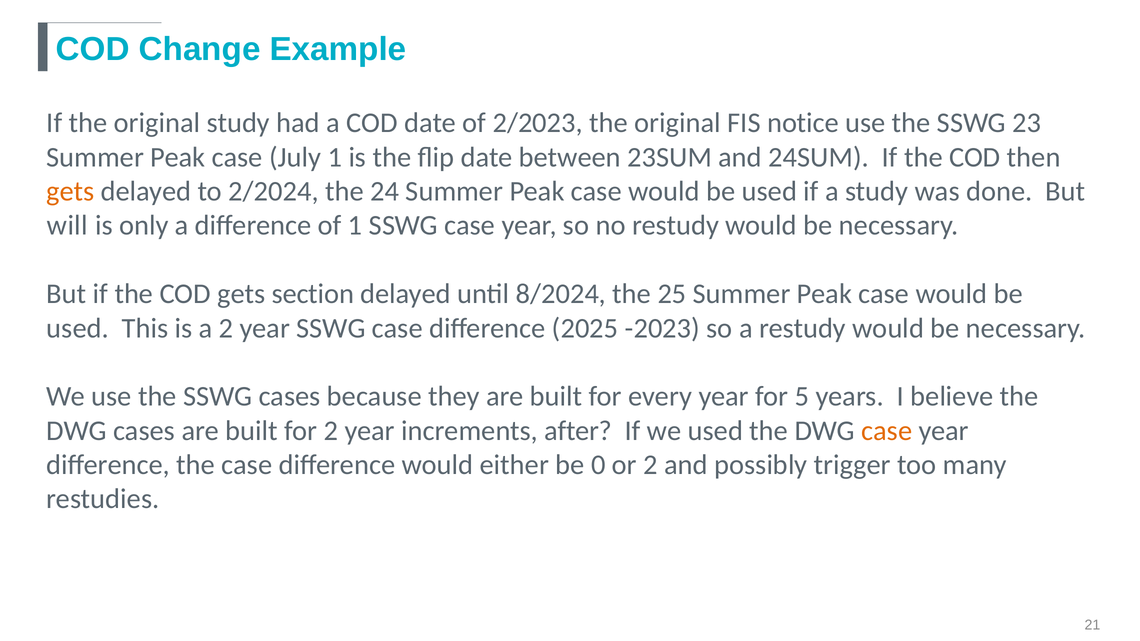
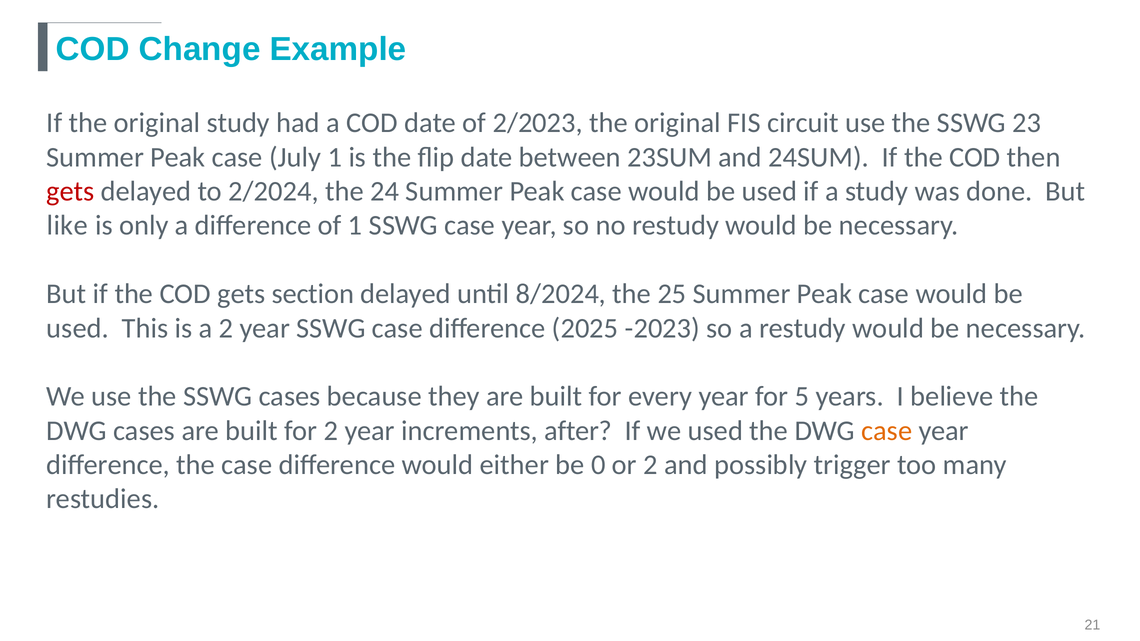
notice: notice -> circuit (803, 123)
gets colour: orange -> red (70, 191)
will: will -> like (67, 226)
